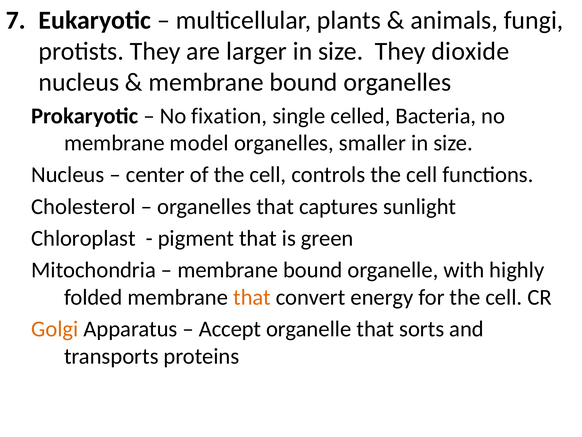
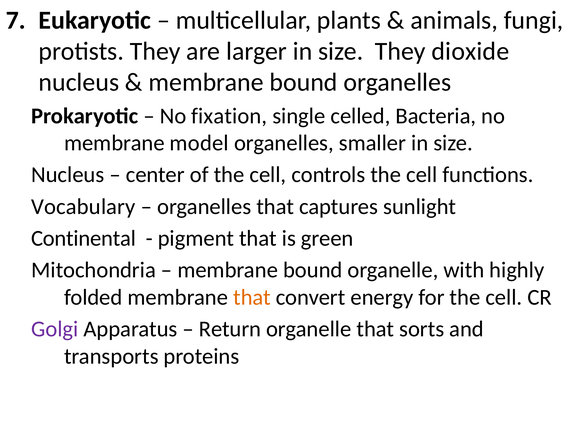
Cholesterol: Cholesterol -> Vocabulary (83, 206)
Chloroplast: Chloroplast -> Continental (84, 238)
Golgi colour: orange -> purple (55, 329)
Accept: Accept -> Return (230, 329)
